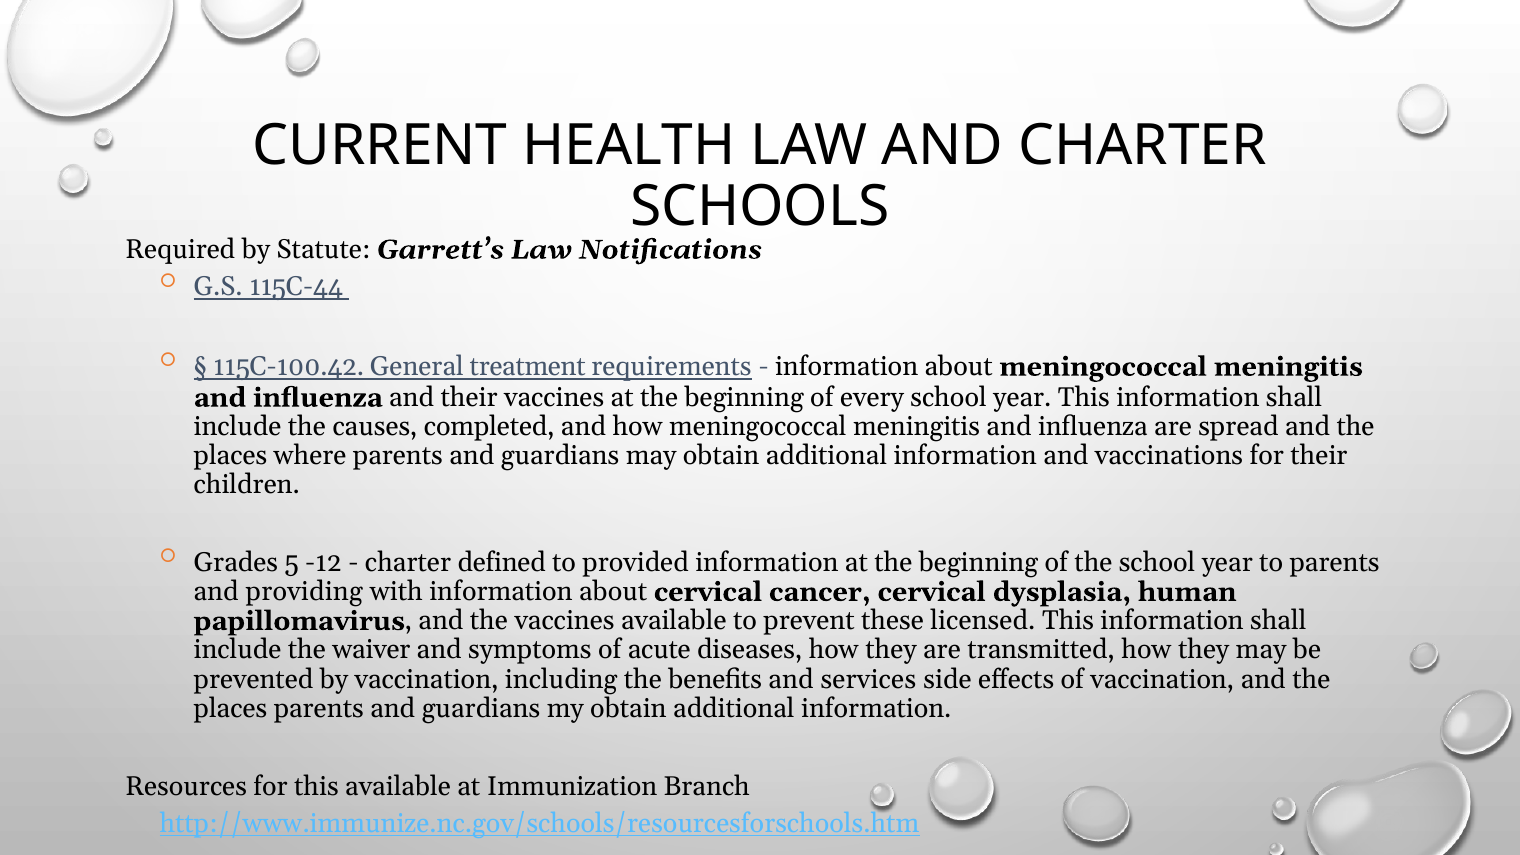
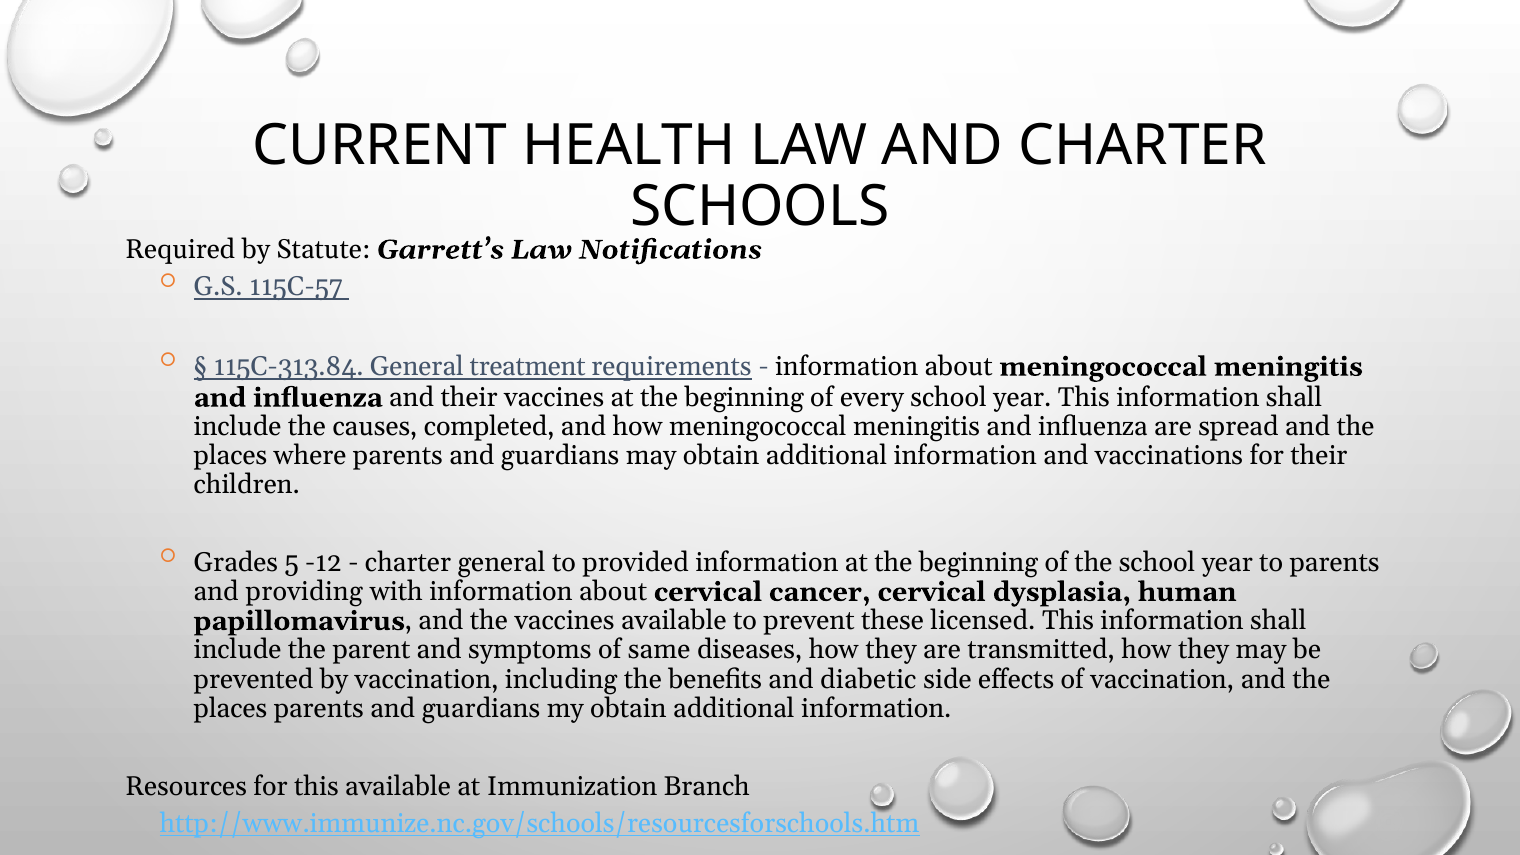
115C-44: 115C-44 -> 115C-57 (296, 287)
115C-100.42: 115C-100.42 -> 115C-313.84 (289, 367)
charter defined: defined -> general (501, 563)
waiver: waiver -> parent (371, 650)
acute: acute -> same (659, 650)
services: services -> diabetic (868, 679)
